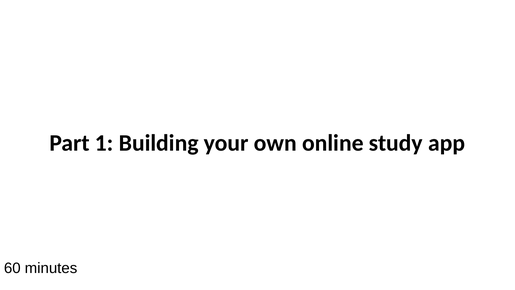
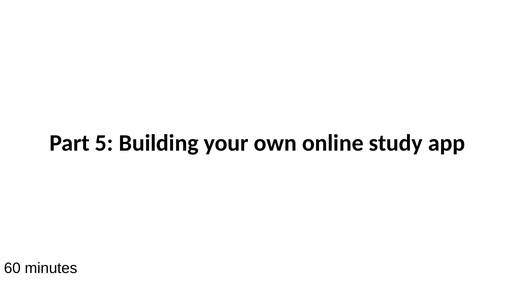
1: 1 -> 5 (104, 143)
